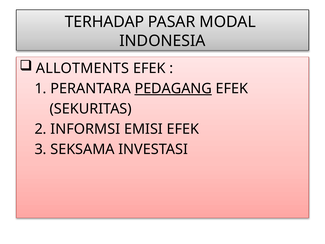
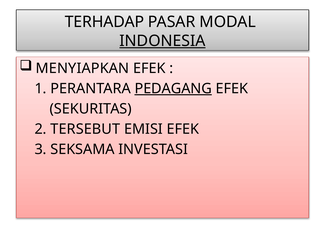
INDONESIA underline: none -> present (162, 41)
ALLOTMENTS: ALLOTMENTS -> MENYIAPKAN (82, 68)
INFORMSI: INFORMSI -> TERSEBUT (85, 129)
